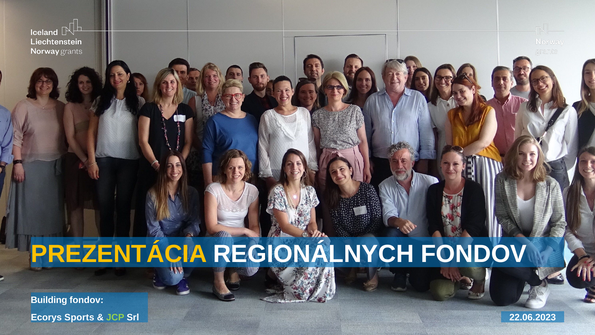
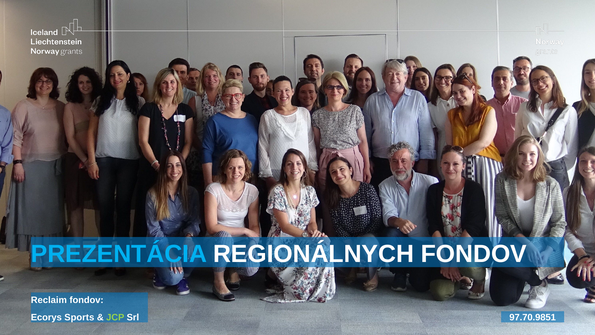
PREZENTÁCIA colour: yellow -> light blue (119, 254)
Building: Building -> Reclaim (49, 300)
22.06.2023: 22.06.2023 -> 97.70.9851 (533, 317)
